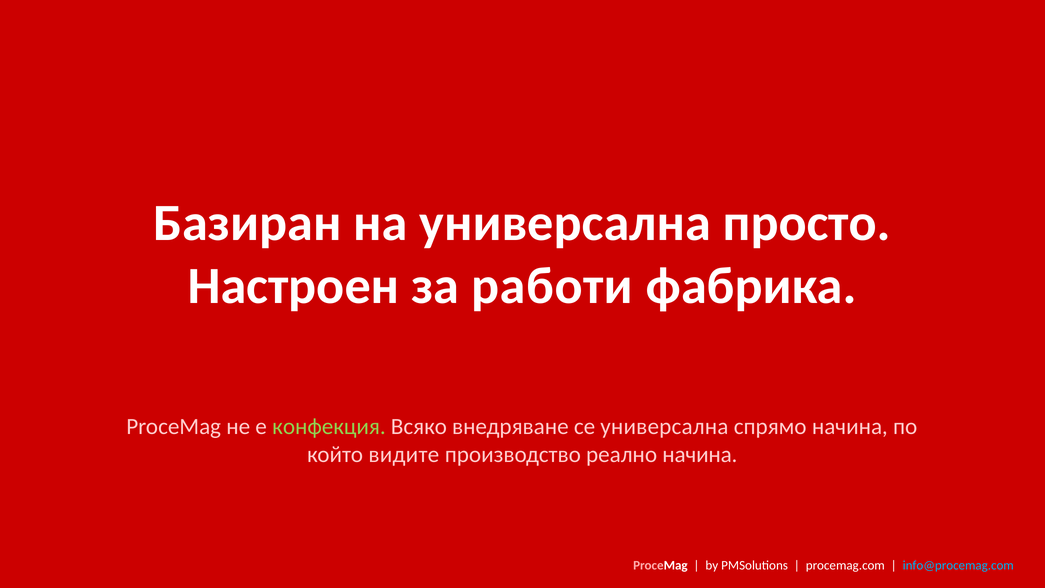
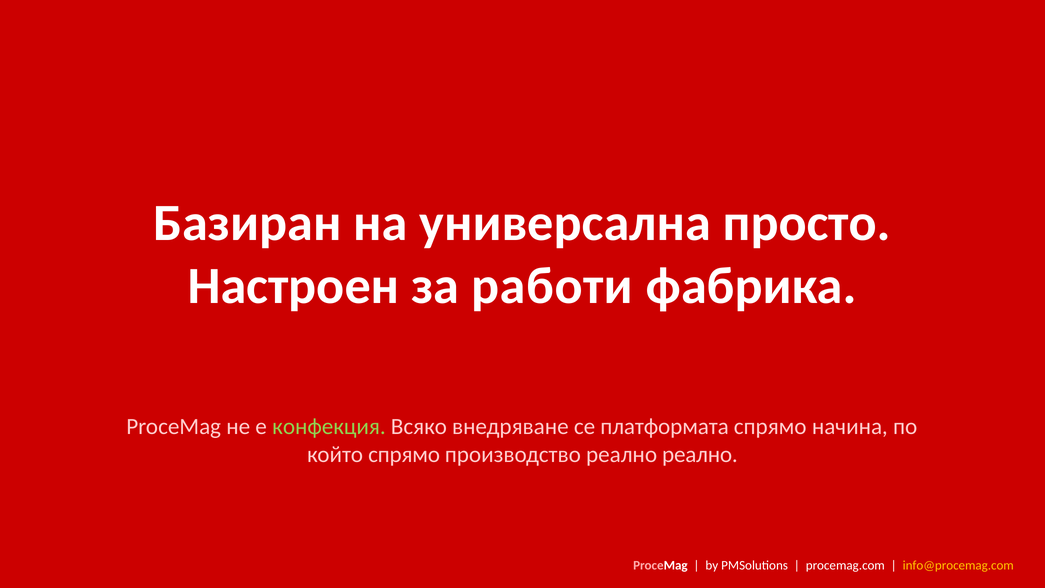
се универсална: универсална -> платформата (665, 427)
който видите: видите -> спрямо (404, 454)
реално начина: начина -> реално (700, 454)
info@procemag.com colour: light blue -> yellow (958, 565)
